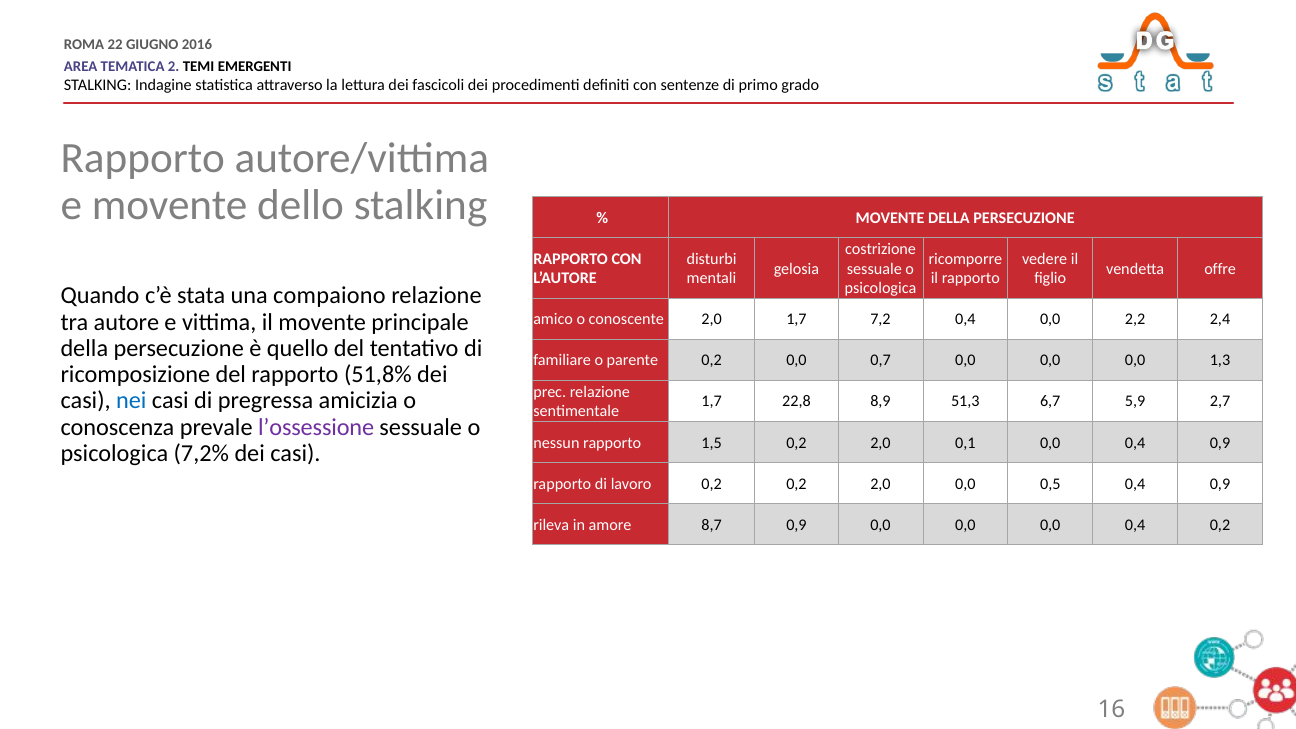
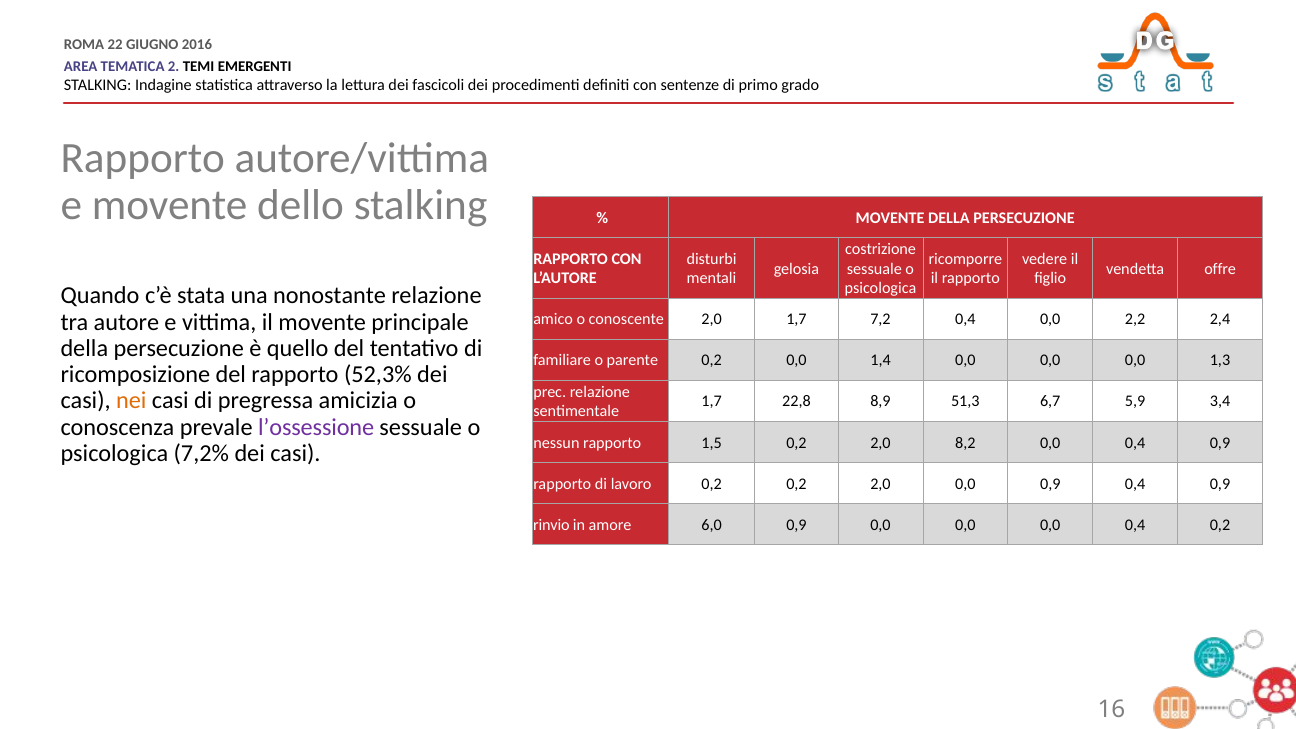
compaiono: compaiono -> nonostante (330, 296)
0,7: 0,7 -> 1,4 (881, 360)
51,8%: 51,8% -> 52,3% (378, 375)
nei colour: blue -> orange (131, 401)
2,7: 2,7 -> 3,4 (1220, 402)
0,1: 0,1 -> 8,2 (965, 443)
0,0 0,5: 0,5 -> 0,9 (1050, 484)
rileva: rileva -> rinvio (551, 525)
8,7: 8,7 -> 6,0 (712, 525)
